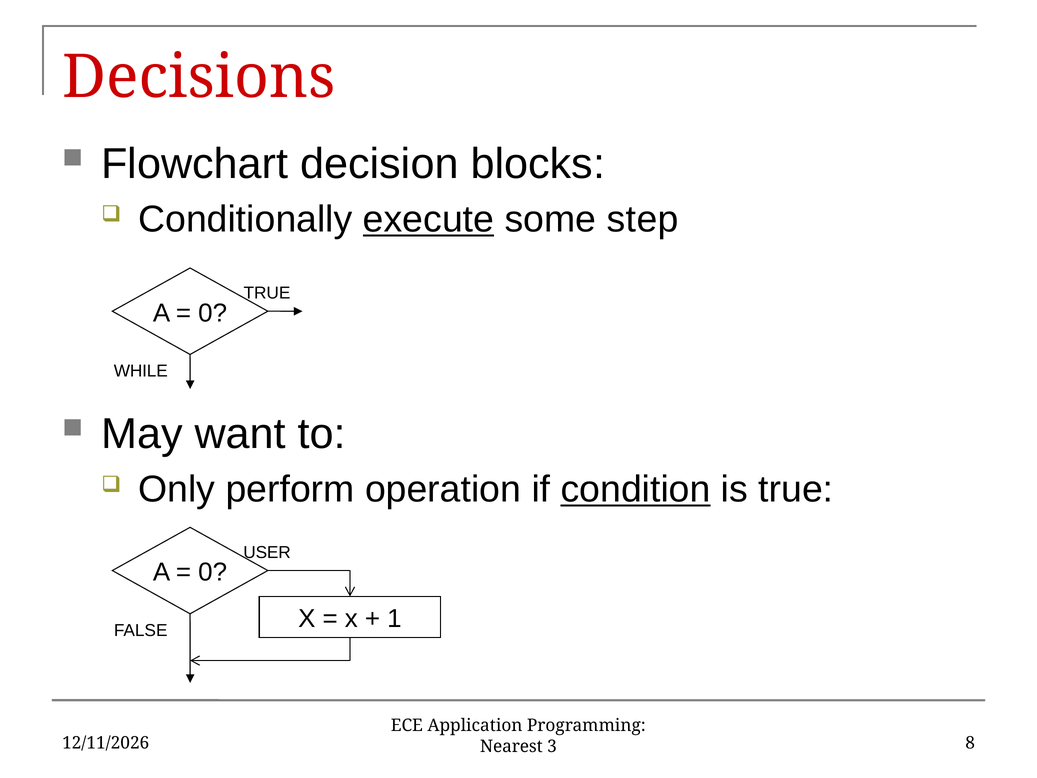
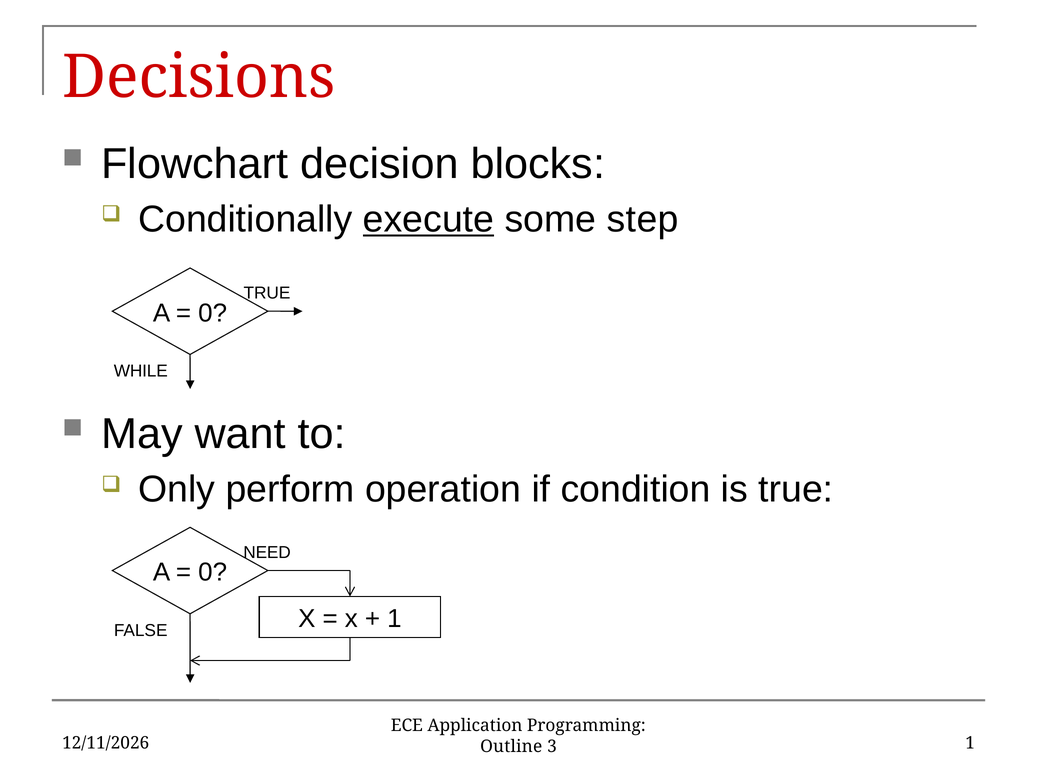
condition underline: present -> none (636, 489)
USER: USER -> NEED (267, 552)
Nearest: Nearest -> Outline (511, 746)
3 8: 8 -> 1 (970, 743)
